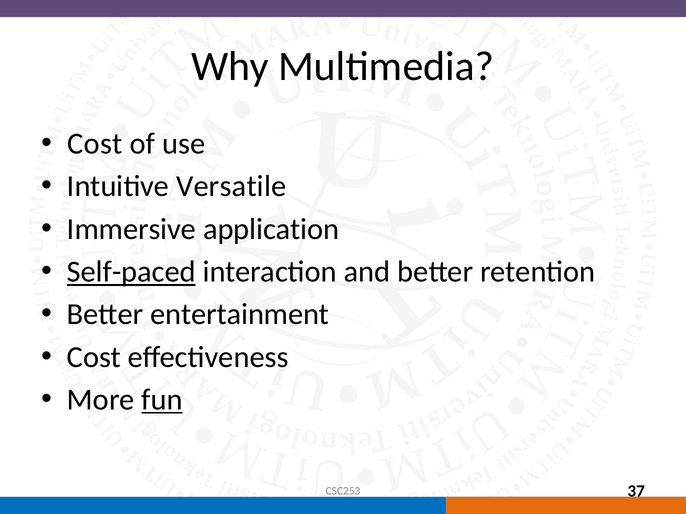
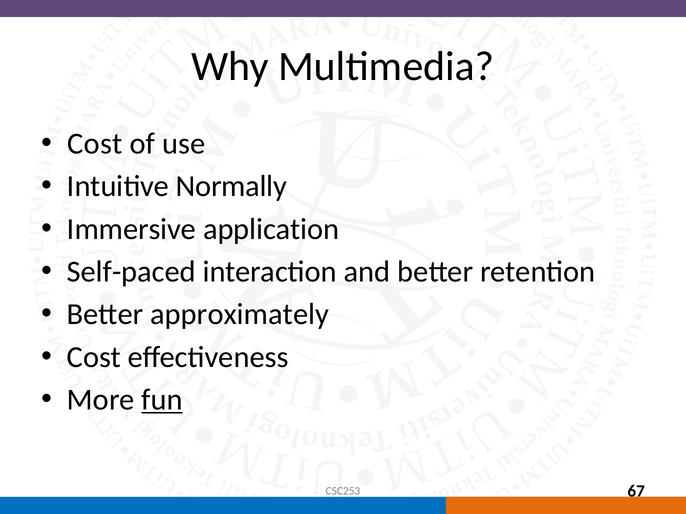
Versatile: Versatile -> Normally (231, 187)
Self-paced underline: present -> none (131, 272)
entertainment: entertainment -> approximately (240, 315)
37: 37 -> 67 (636, 492)
